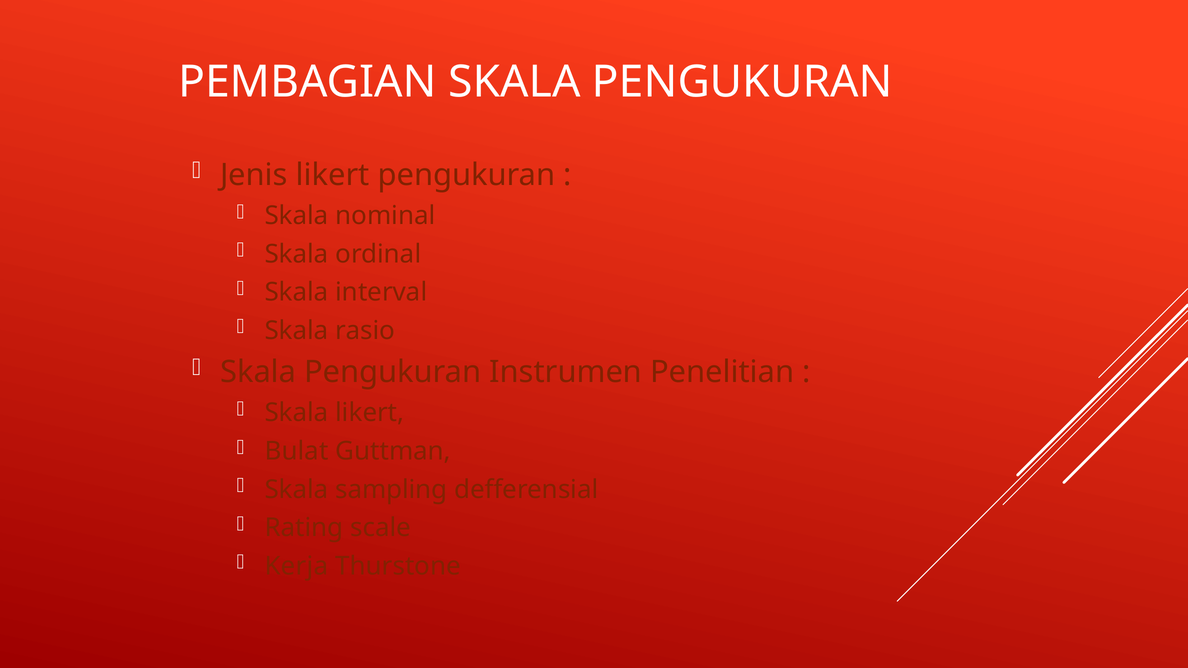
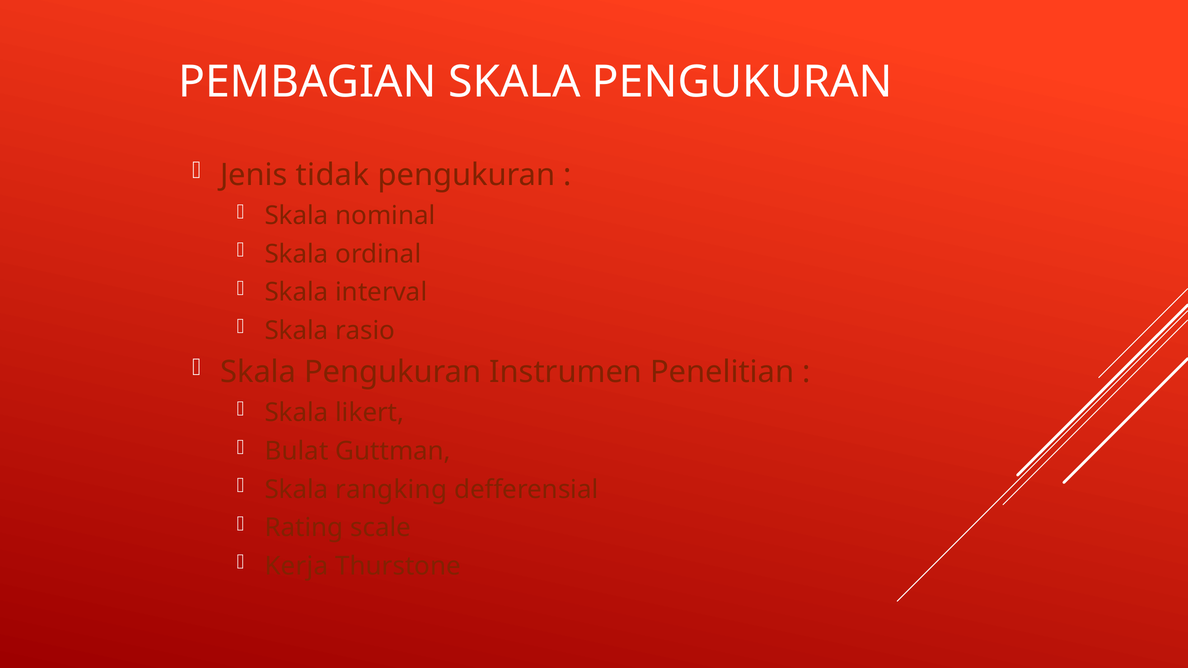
Jenis likert: likert -> tidak (333, 175)
sampling: sampling -> rangking (391, 490)
